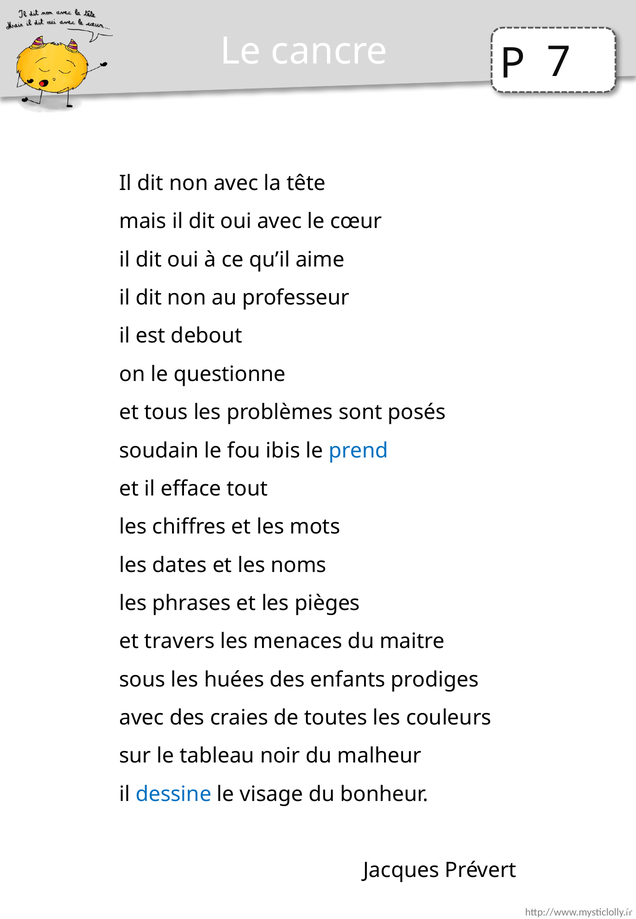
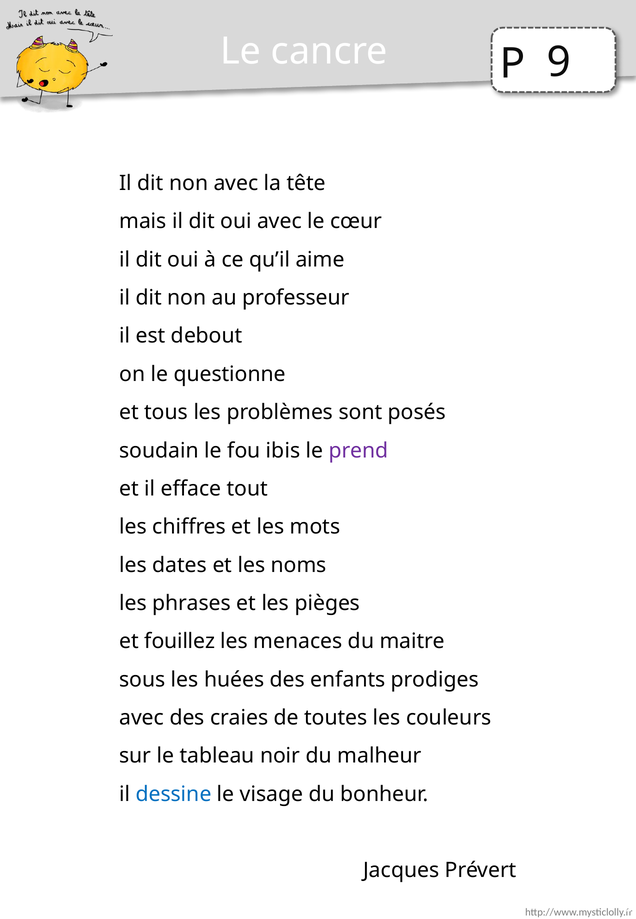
7: 7 -> 9 (559, 62)
prend colour: blue -> purple (359, 450)
travers: travers -> fouillez (180, 641)
